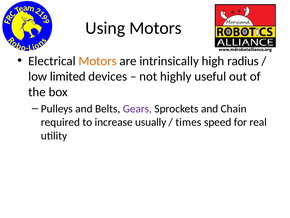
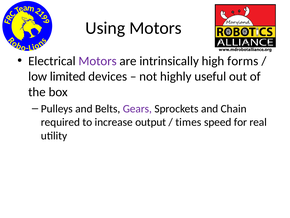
Motors colour: orange -> purple (98, 61)
radius: radius -> forms (243, 61)
usually: usually -> output (151, 122)
